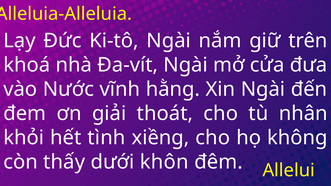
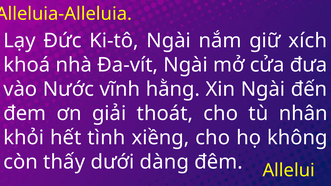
trên: trên -> xích (308, 41)
khôn: khôn -> dàng (164, 162)
